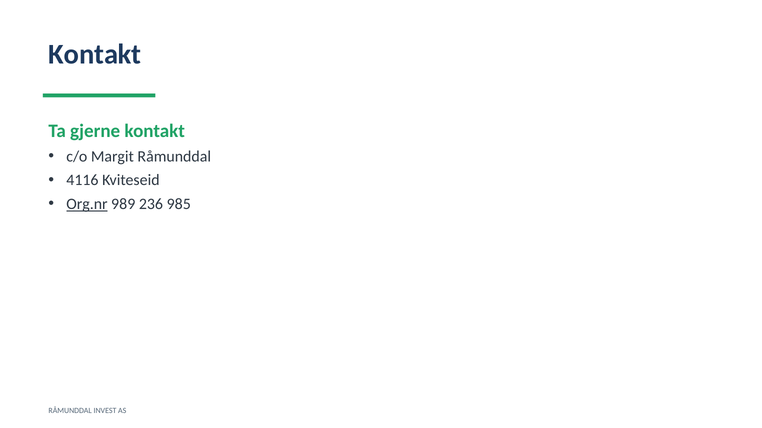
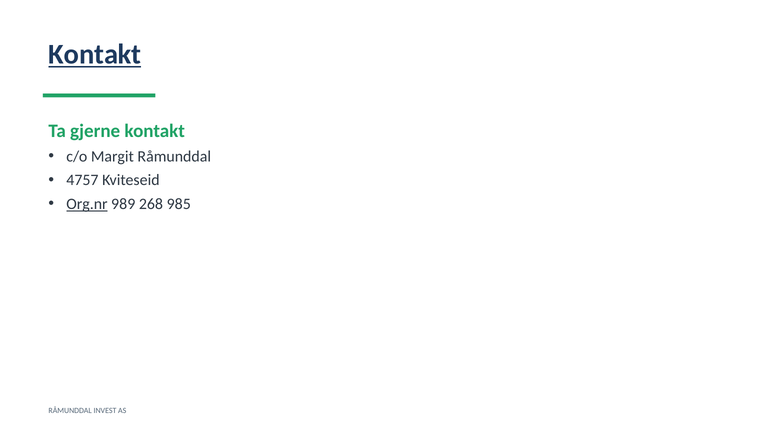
Kontakt underline: none -> present (95, 54)
4116: 4116 -> 4757 (82, 181)
236: 236 -> 268 (151, 204)
